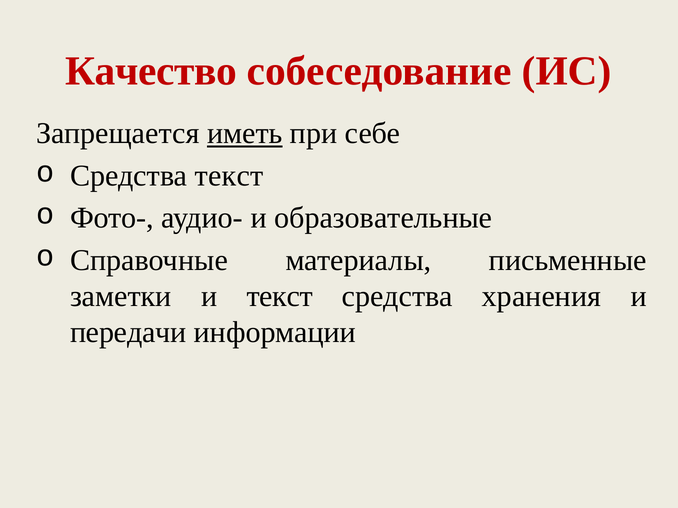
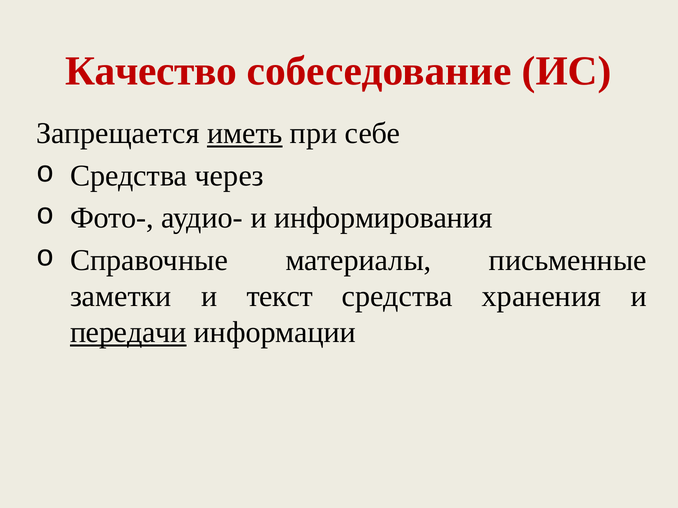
Средства текст: текст -> через (229, 176)
образовательные: образовательные -> информирования (383, 218)
передачи underline: none -> present (128, 333)
